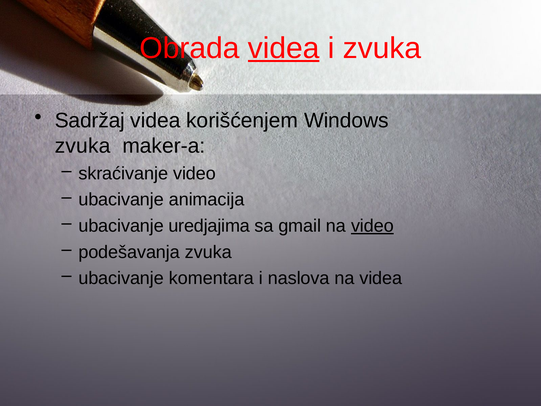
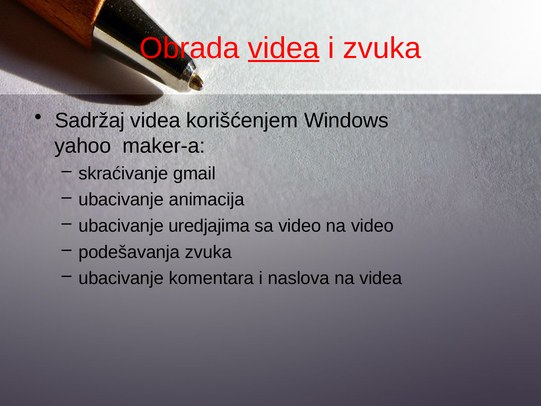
zvuka: zvuka -> yahoo (83, 146)
skraćivanje video: video -> gmail (194, 174)
sa gmail: gmail -> video (300, 226)
video underline: present -> none (372, 226)
